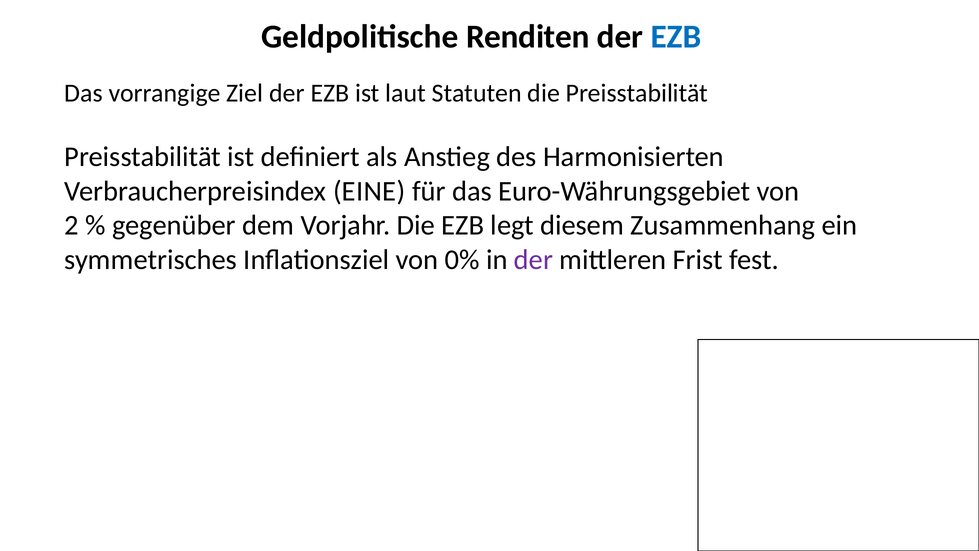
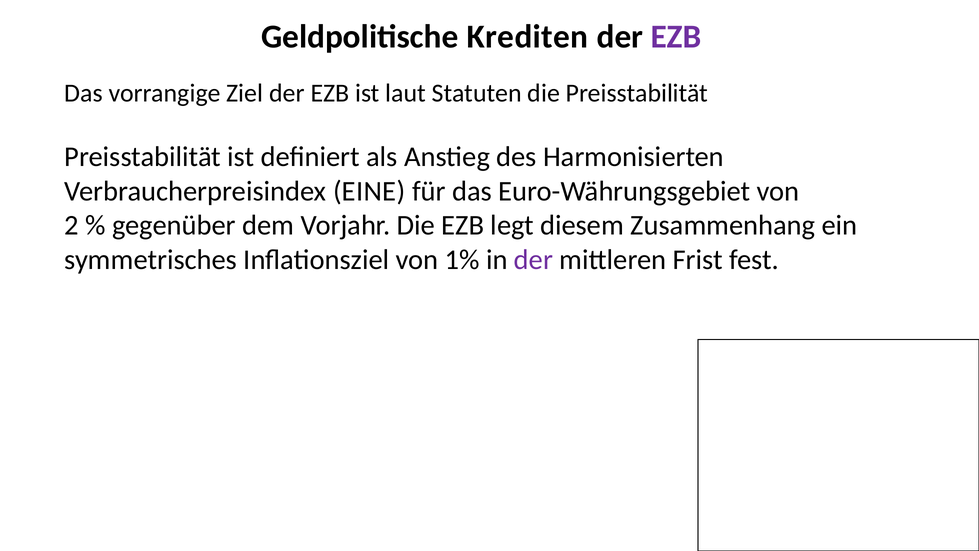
Renditen: Renditen -> Krediten (527, 37)
EZB colour: blue -> purple (676, 37)
0%: 0% -> 1% (462, 260)
